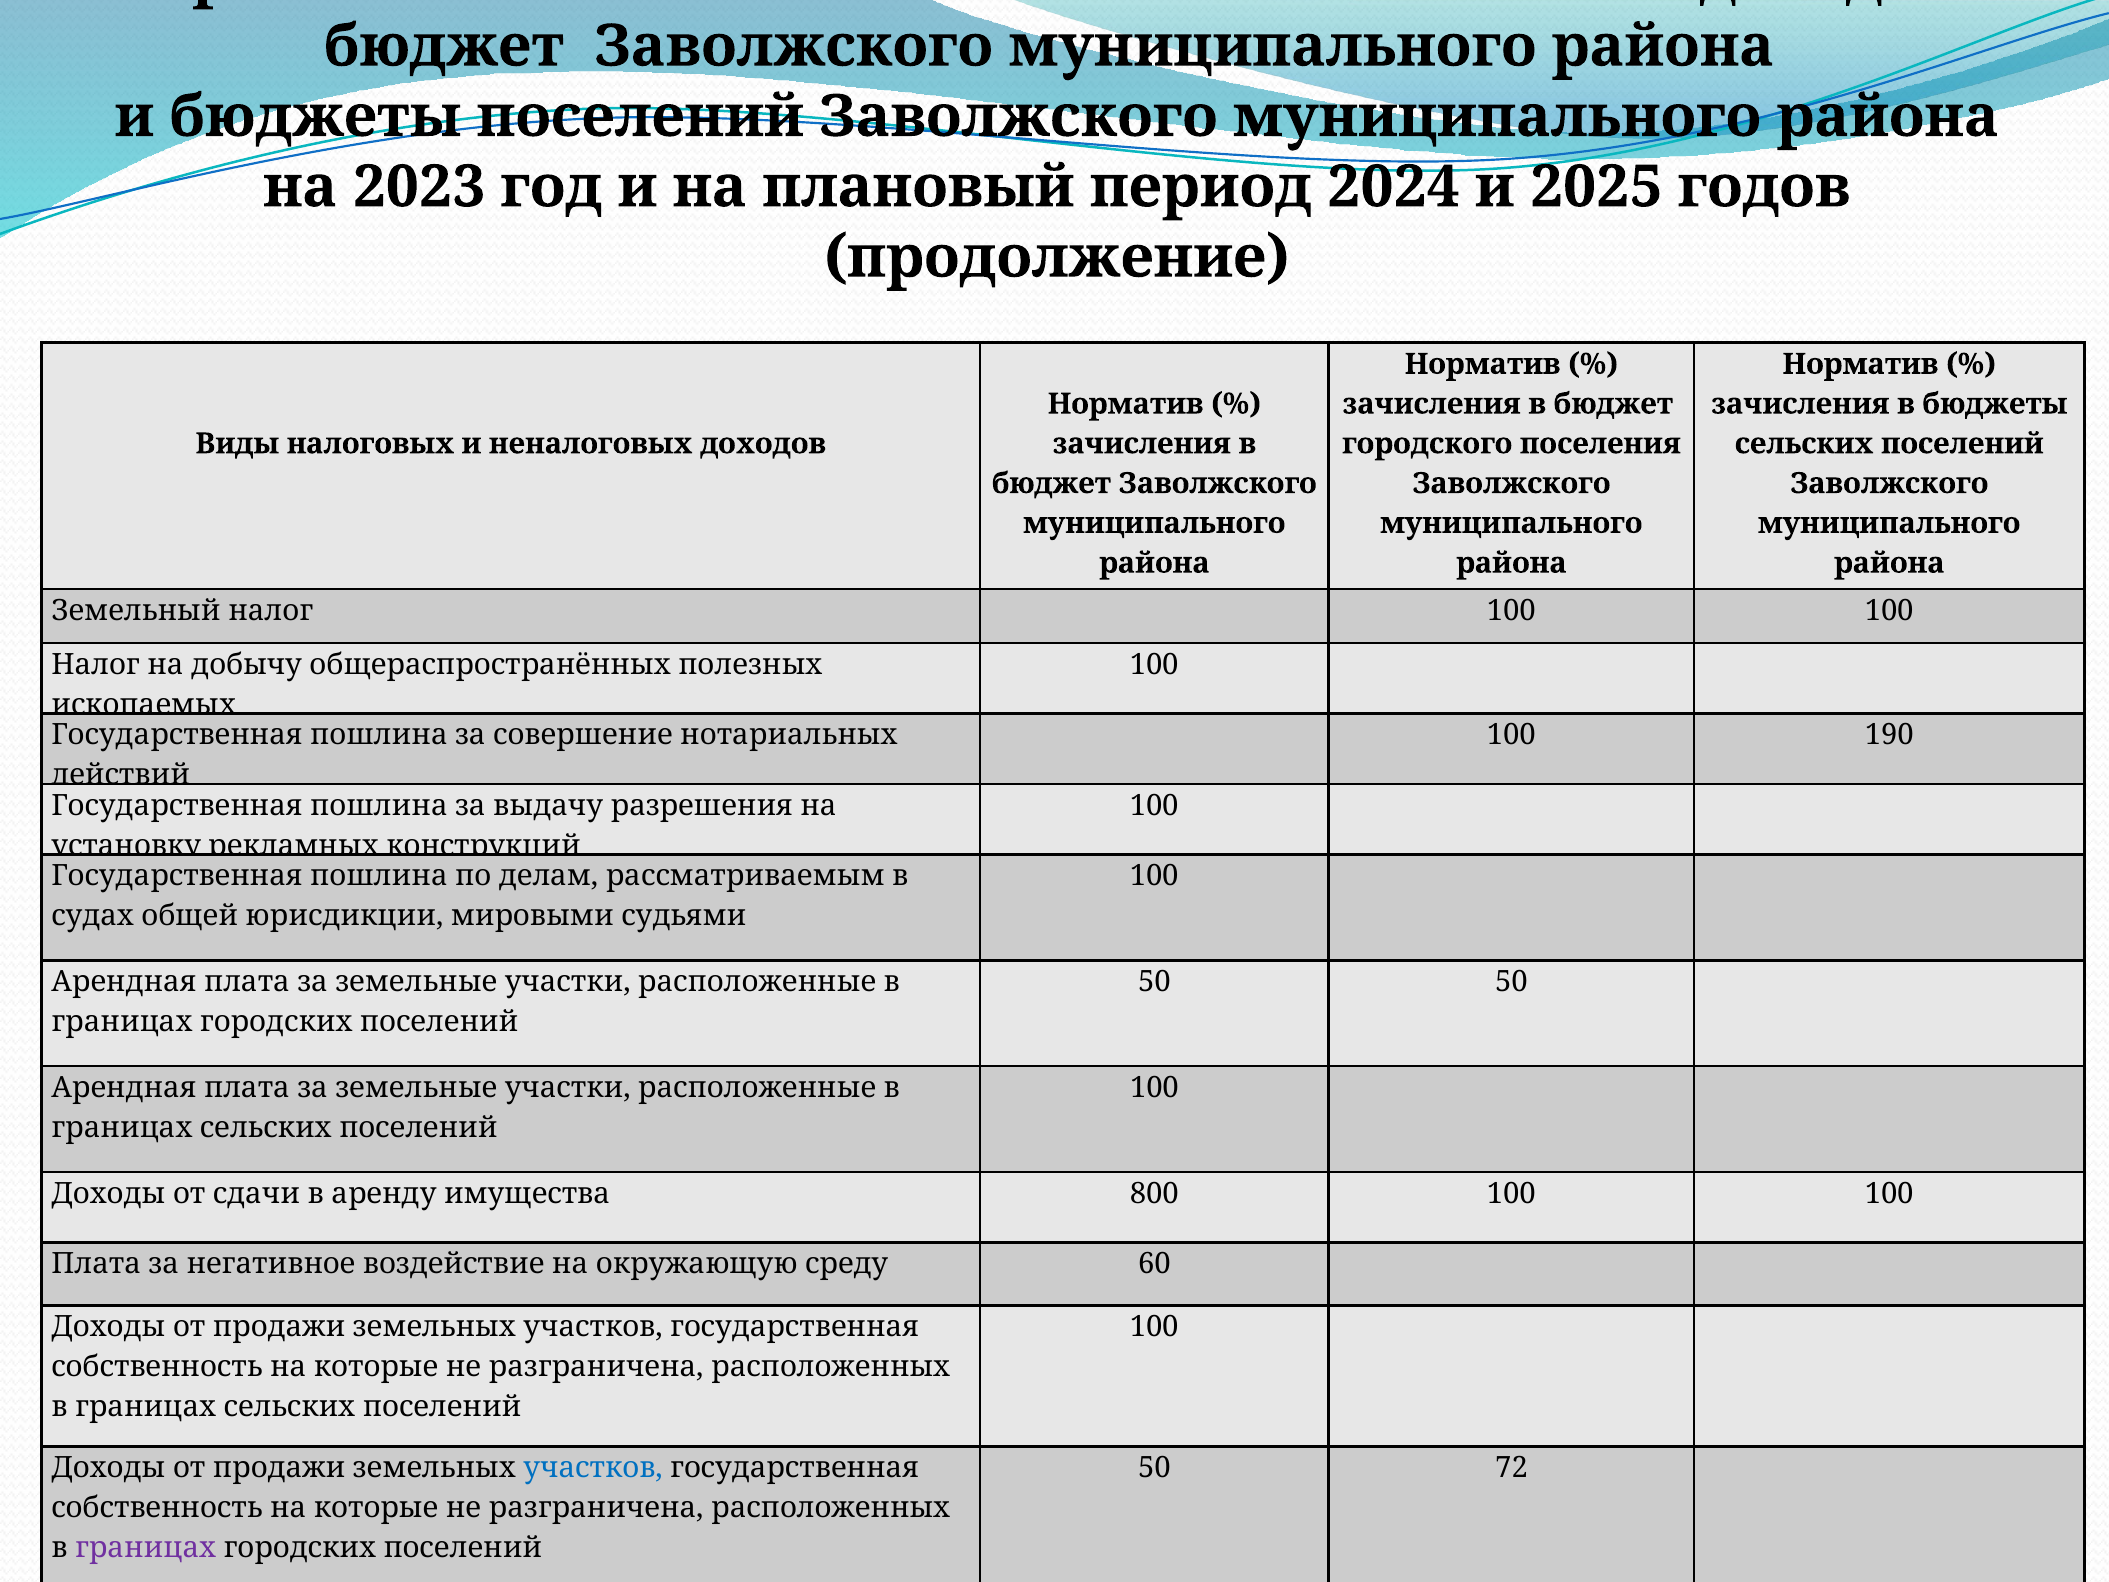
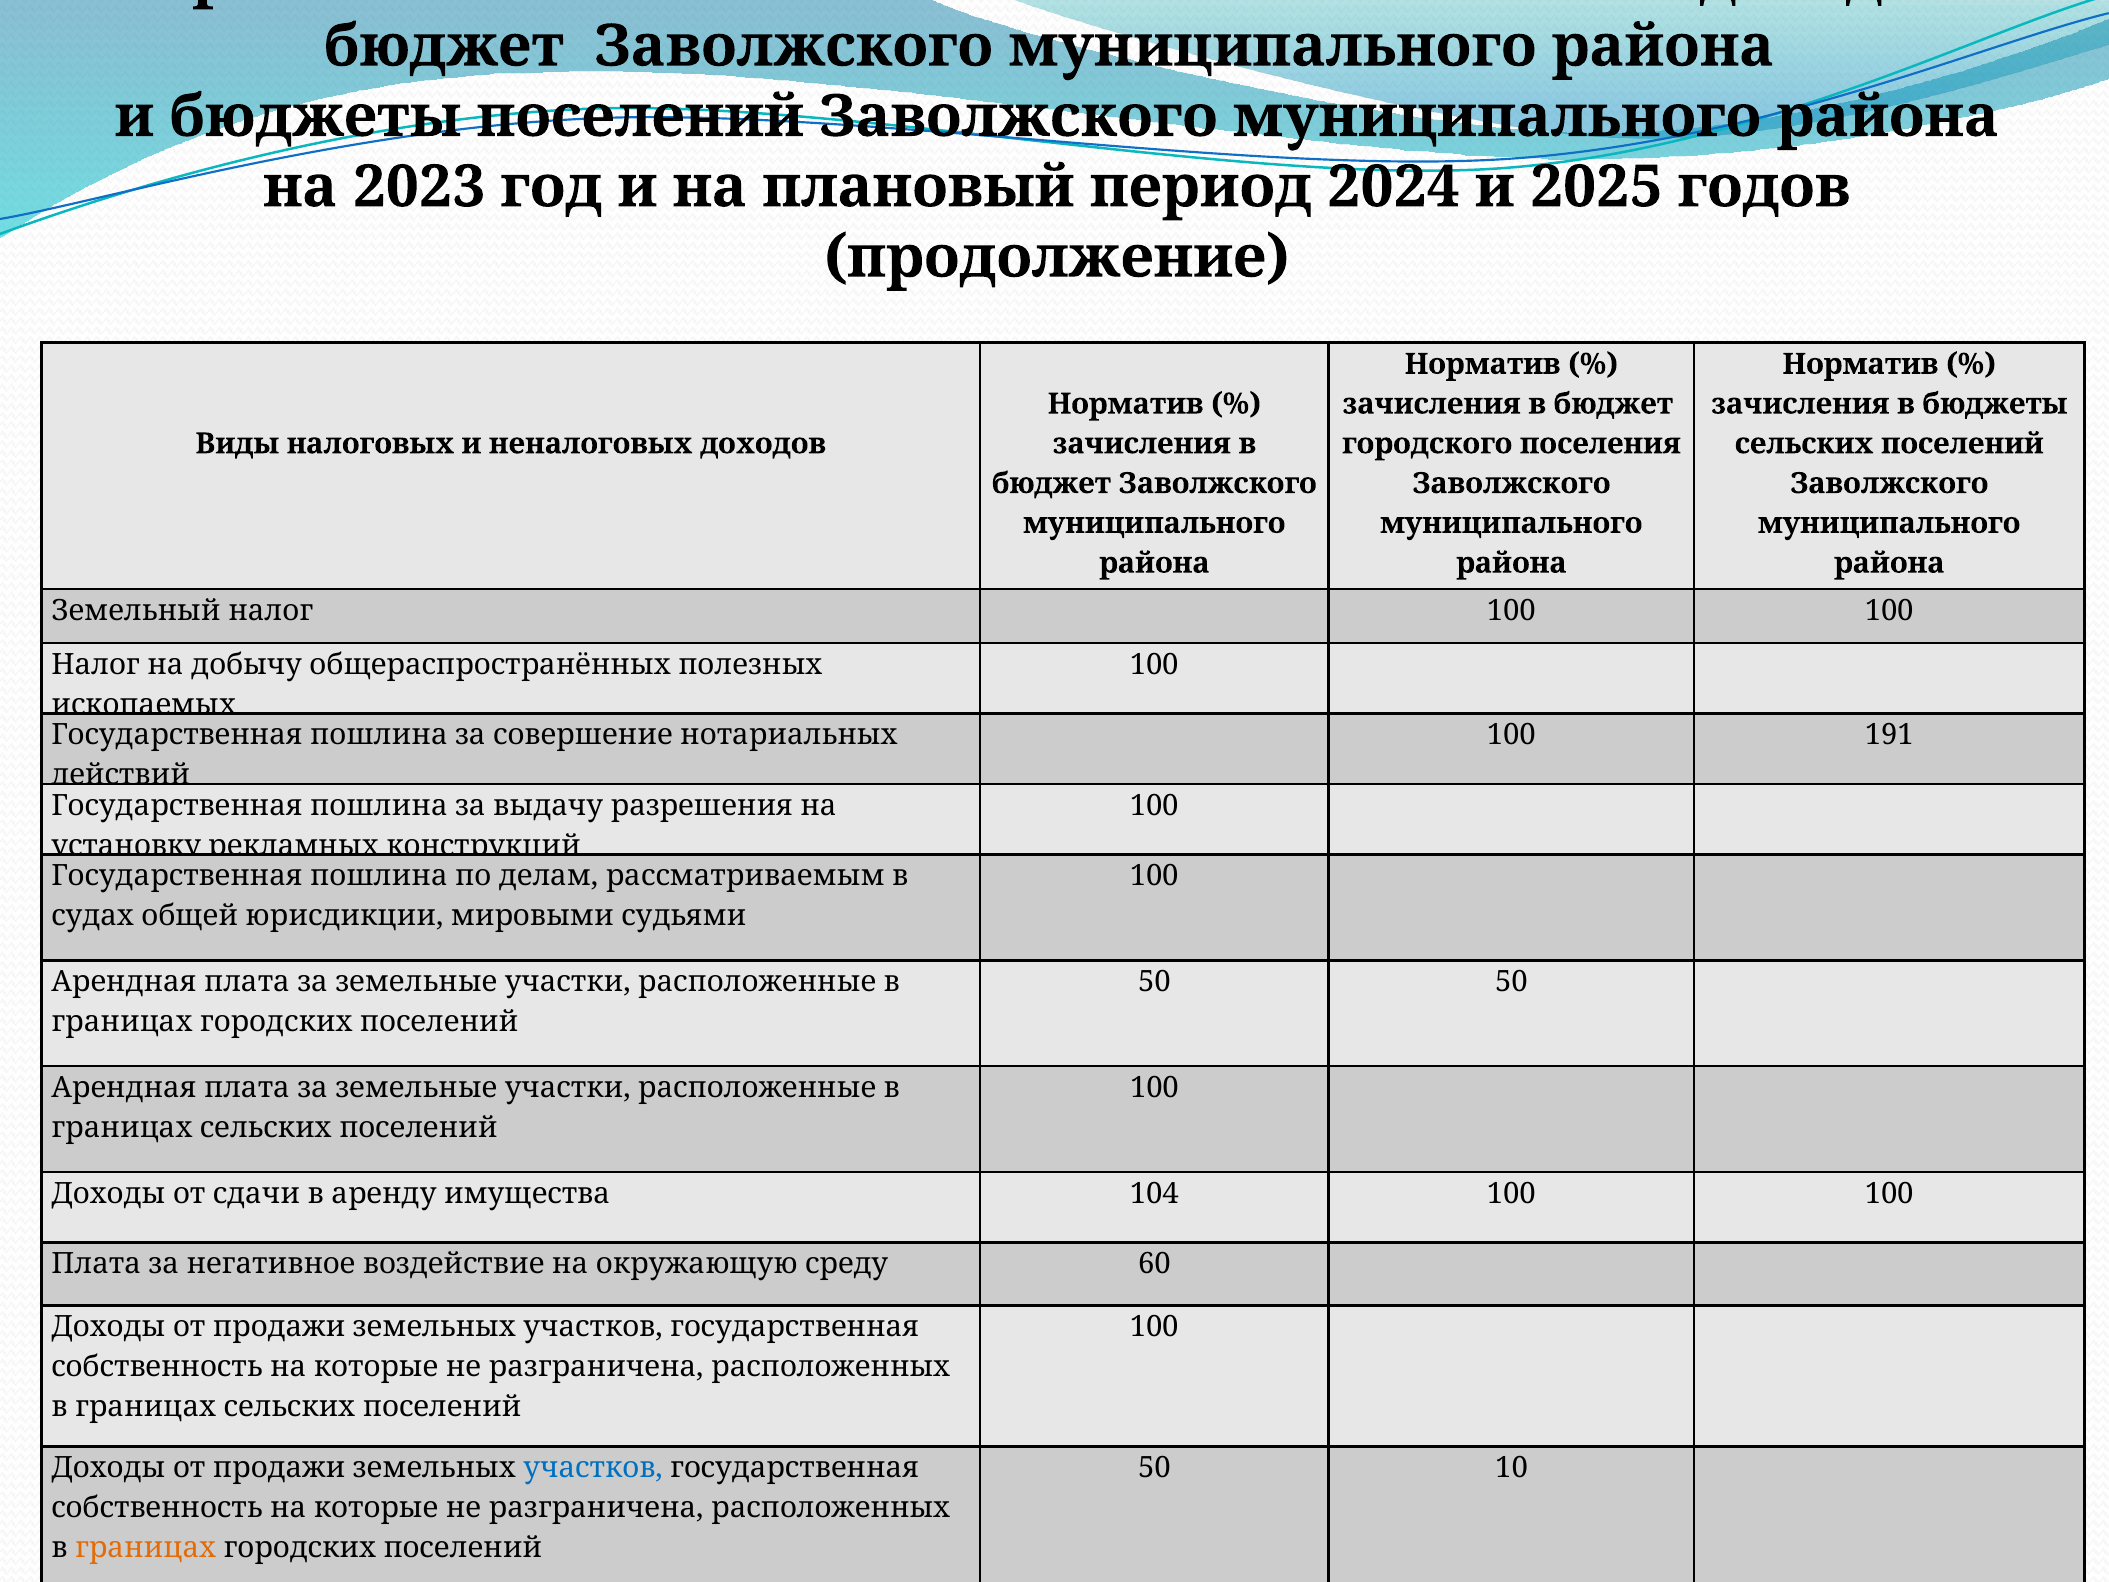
190: 190 -> 191 (1889, 735)
800: 800 -> 104 (1154, 1193)
72: 72 -> 10 (1512, 1468)
границах colour: purple -> orange (146, 1547)
